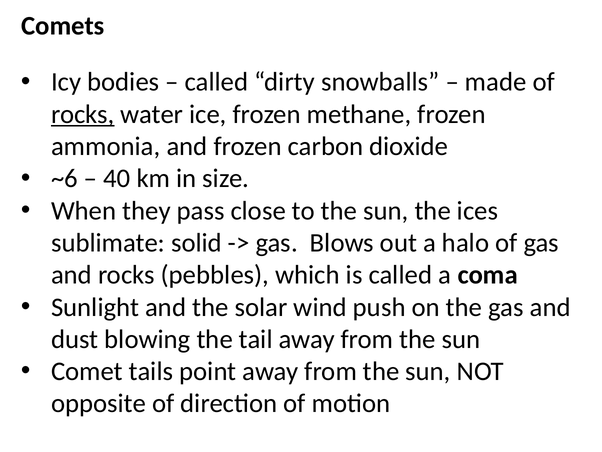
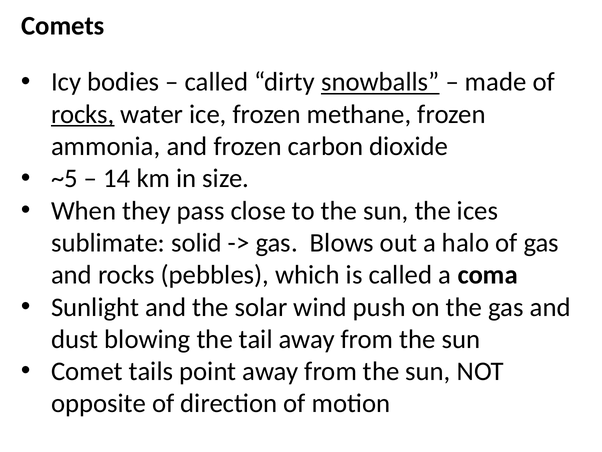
snowballs underline: none -> present (380, 82)
~6: ~6 -> ~5 (64, 178)
40: 40 -> 14 (117, 178)
